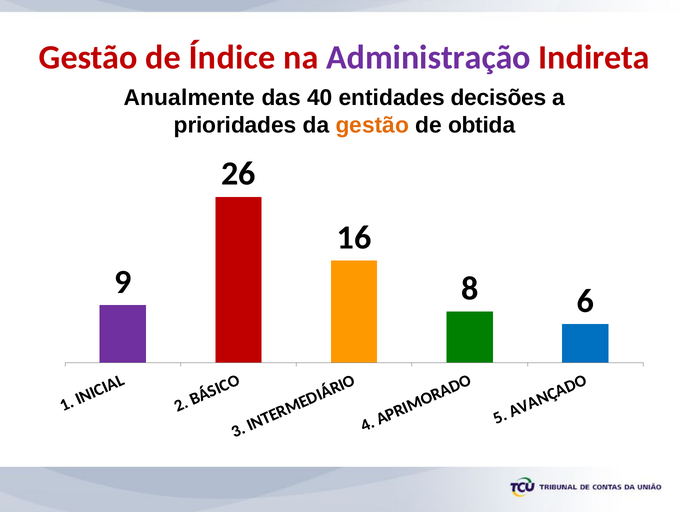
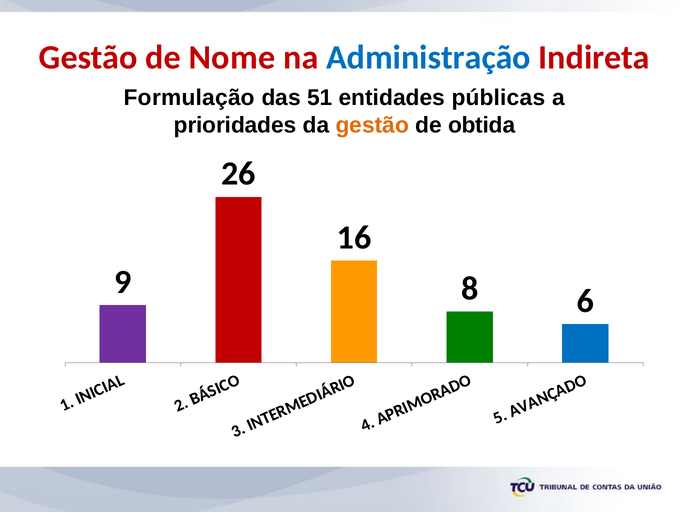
Índice: Índice -> Nome (232, 58)
Administração colour: purple -> blue (429, 58)
Anualmente: Anualmente -> Formulação (189, 98)
40: 40 -> 51 (320, 98)
decisões: decisões -> públicas (498, 98)
